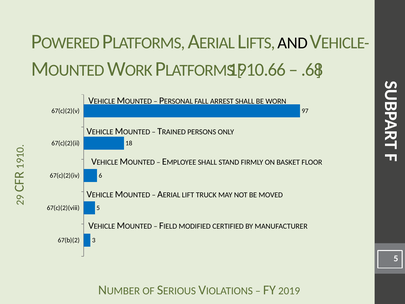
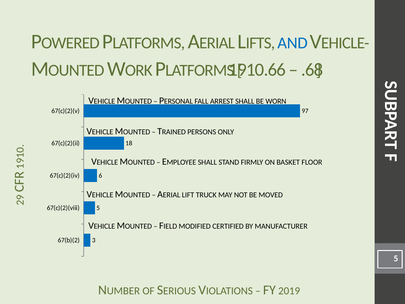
AND colour: black -> blue (293, 43)
